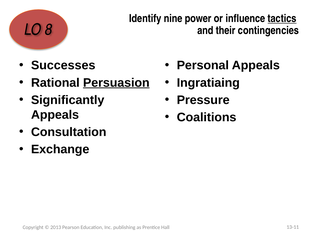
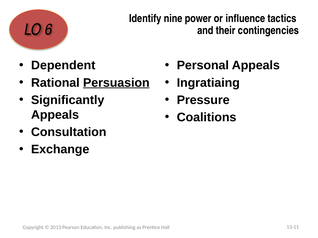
tactics underline: present -> none (282, 19)
8: 8 -> 6 (48, 30)
Successes: Successes -> Dependent (63, 66)
